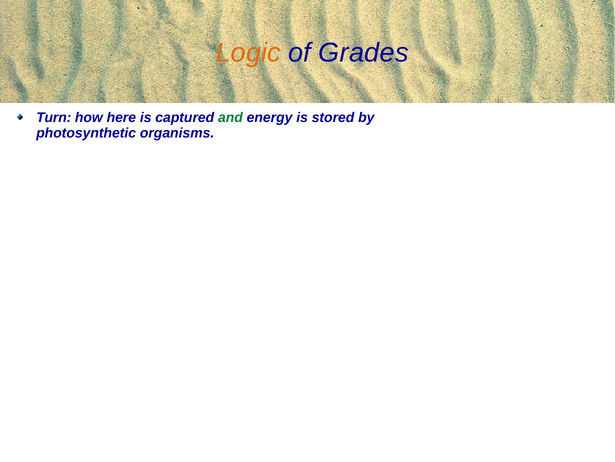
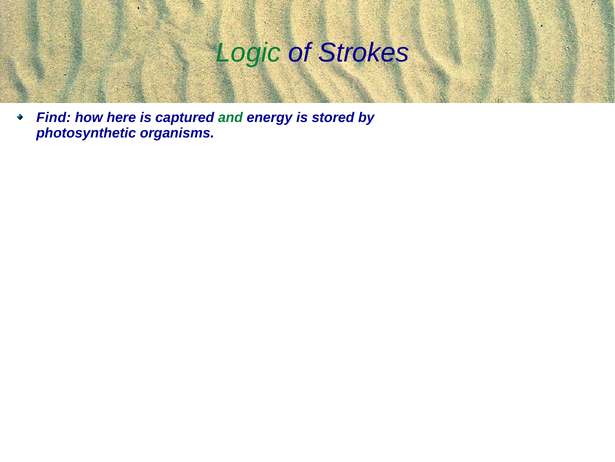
Logic colour: orange -> green (248, 53)
Grades: Grades -> Strokes (364, 53)
Turn: Turn -> Find (54, 118)
